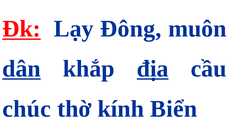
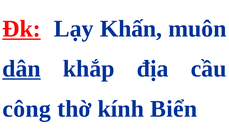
Đông: Đông -> Khấn (131, 29)
địa underline: present -> none (153, 69)
chúc: chúc -> công (27, 109)
